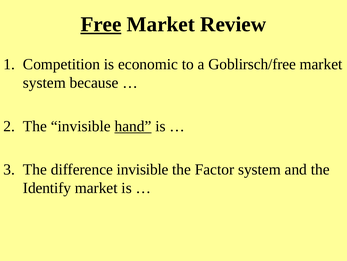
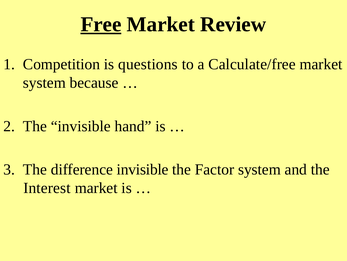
economic: economic -> questions (148, 64)
Goblirsch/free: Goblirsch/free -> Calculate/free (252, 64)
hand underline: present -> none (133, 126)
Identify: Identify -> Interest (47, 188)
